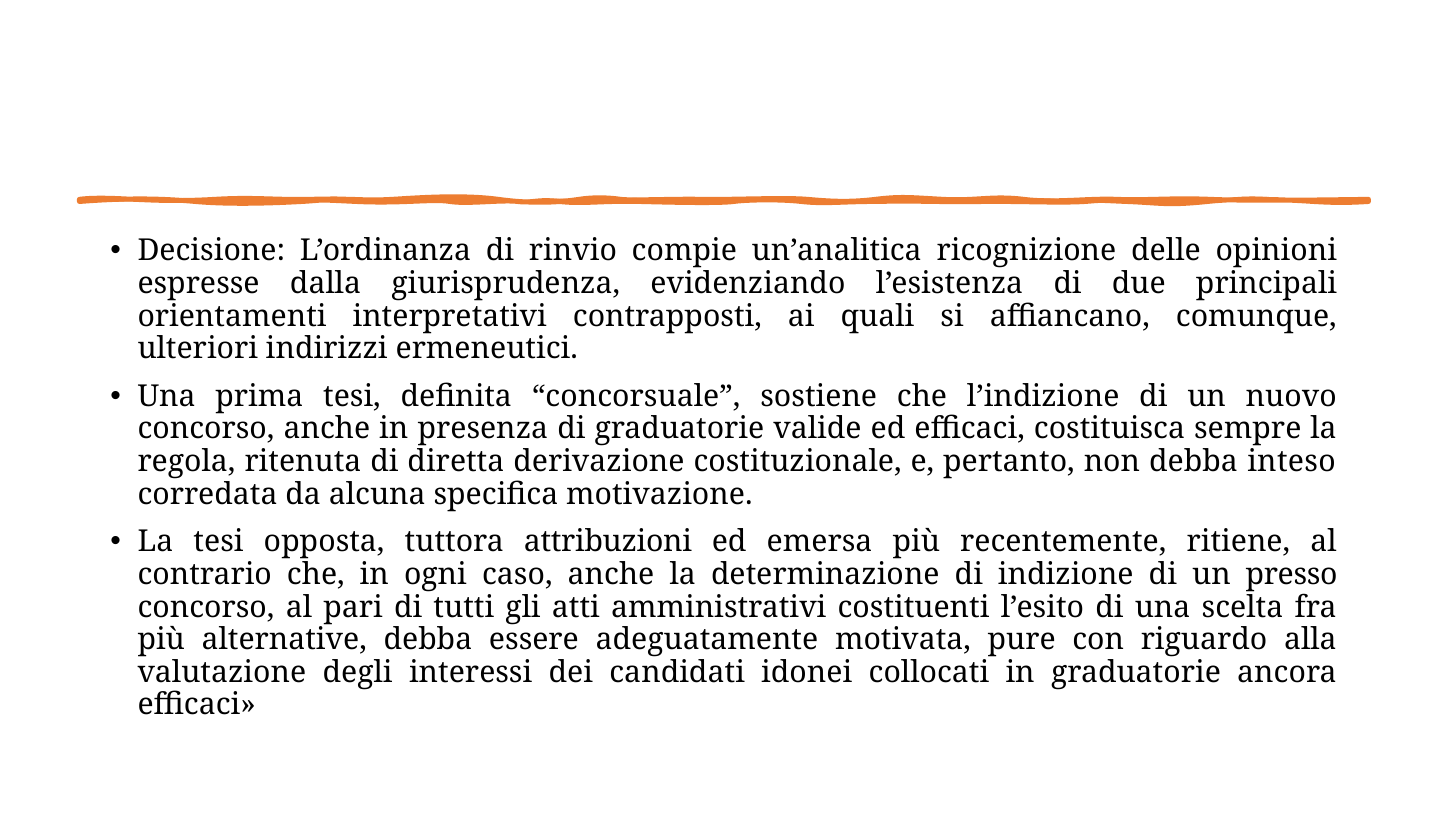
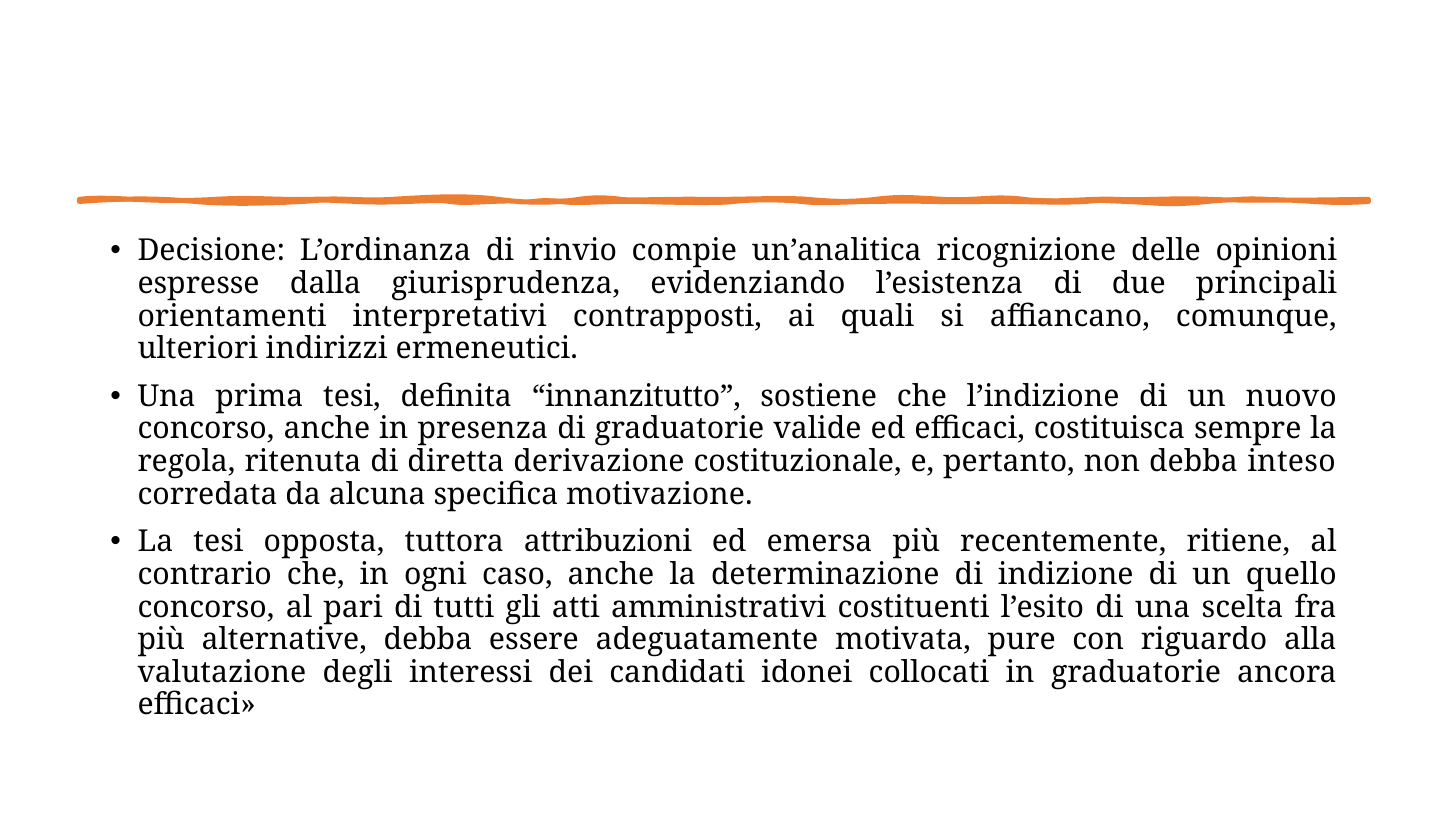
concorsuale: concorsuale -> innanzitutto (636, 396)
presso: presso -> quello (1291, 574)
